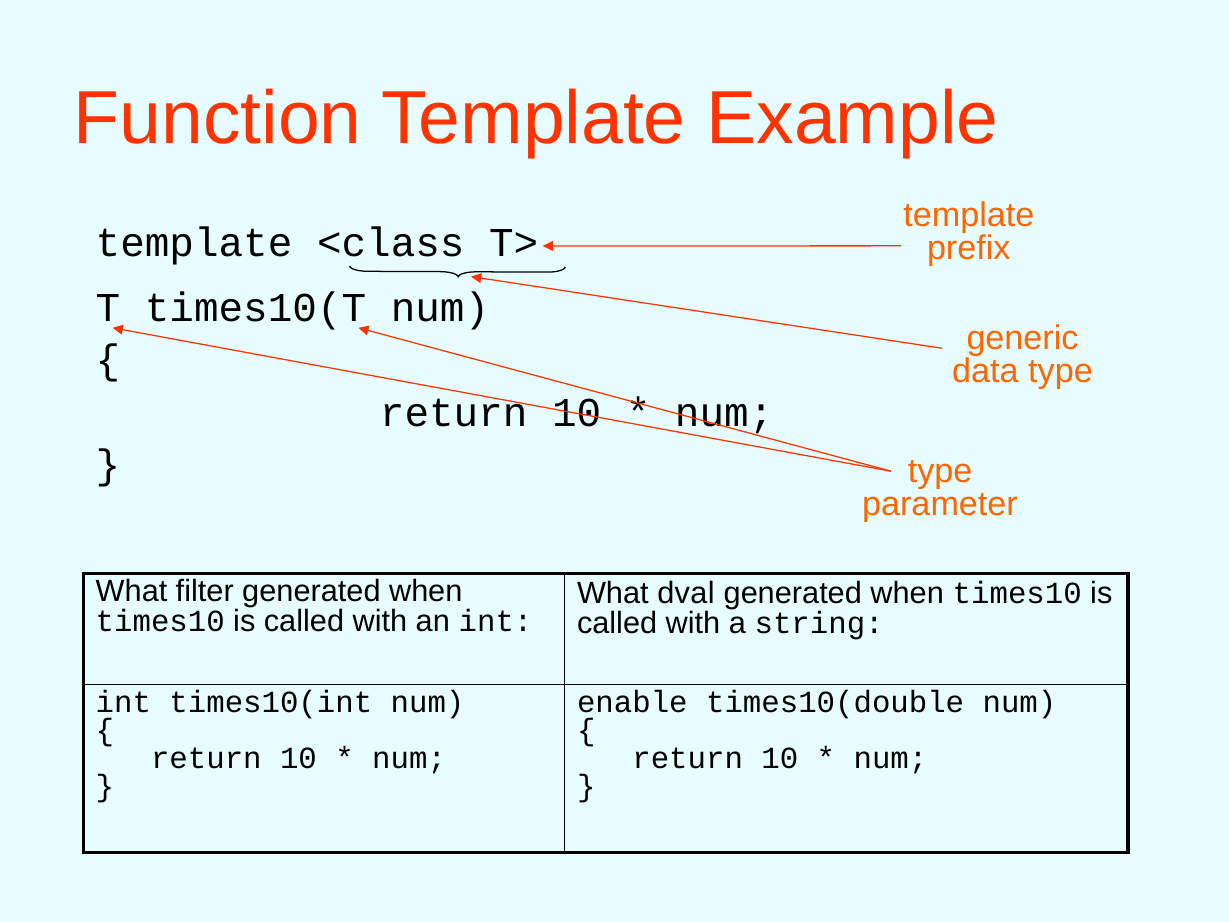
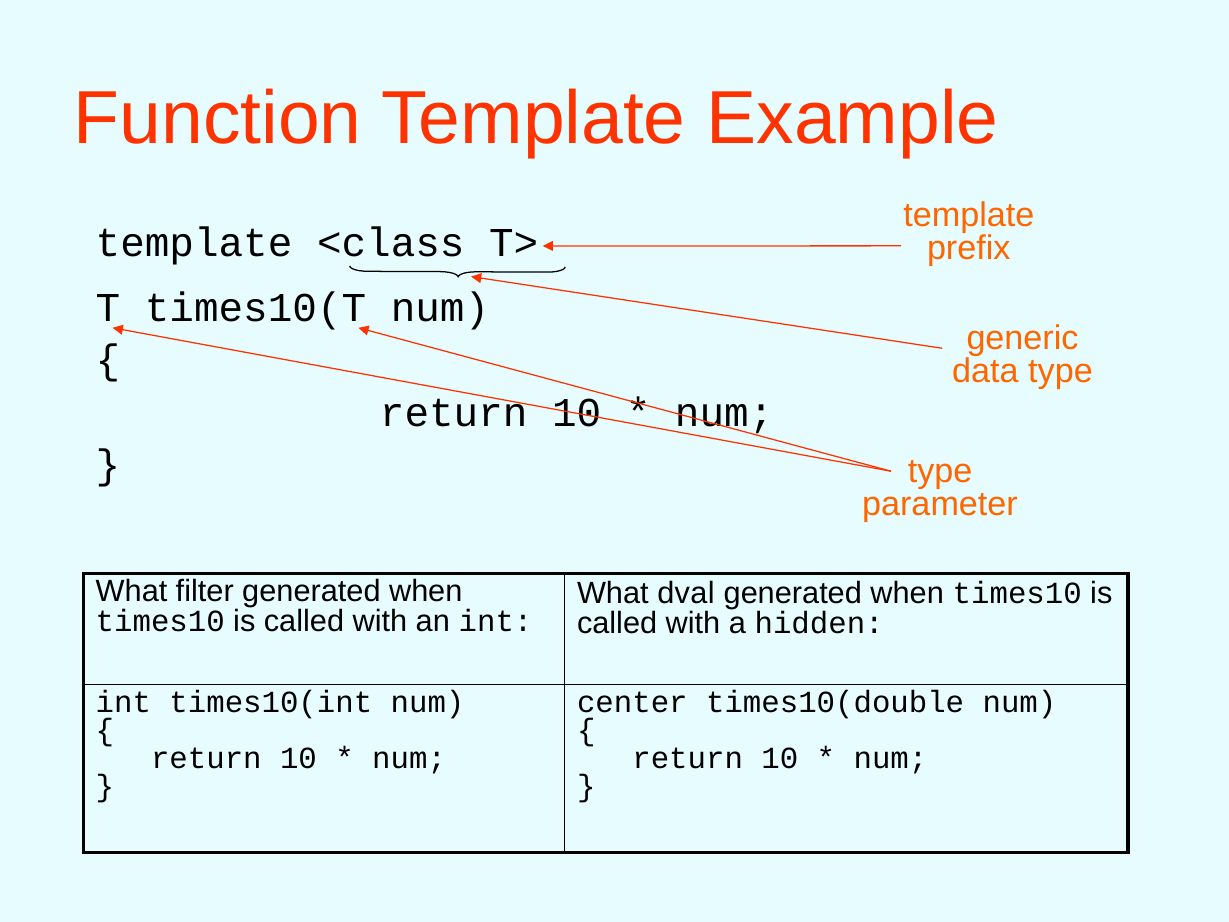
string: string -> hidden (819, 623)
enable: enable -> center (632, 703)
